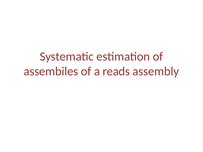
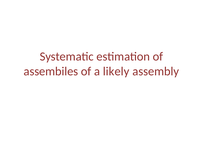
reads: reads -> likely (116, 71)
